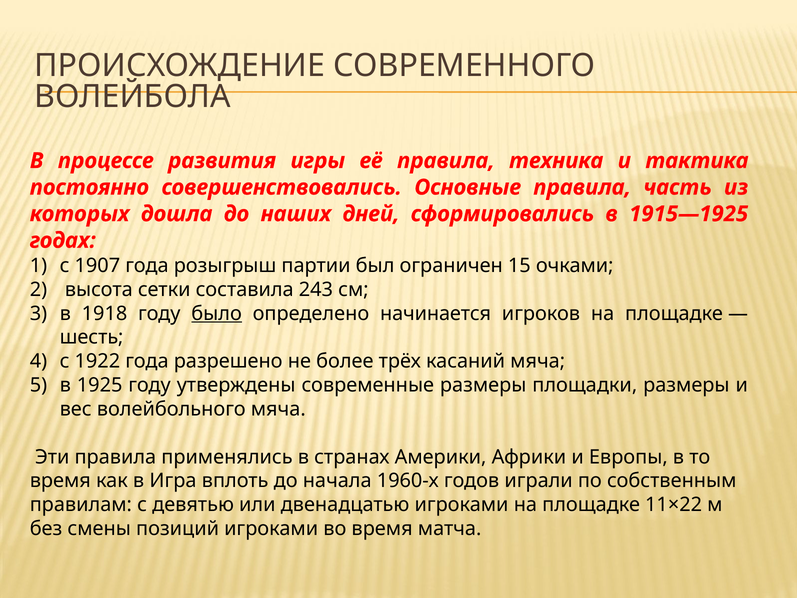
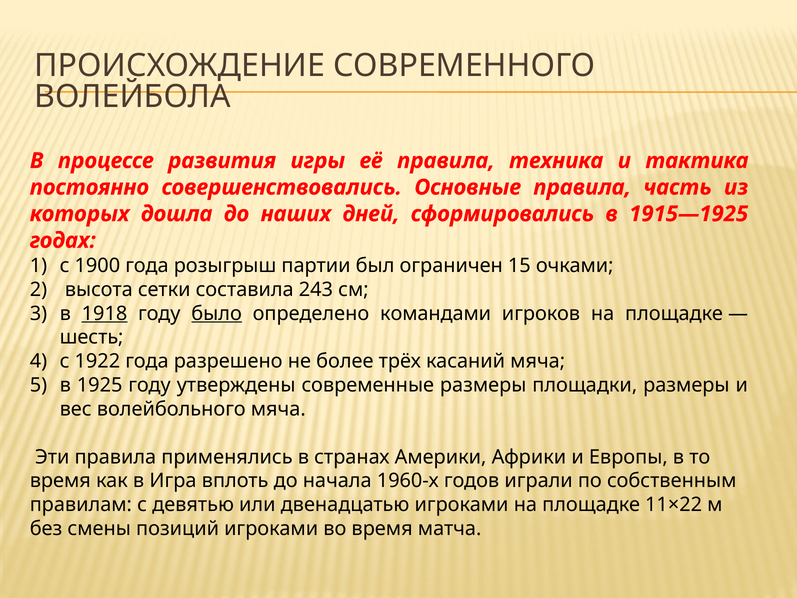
1907: 1907 -> 1900 (97, 266)
1918 underline: none -> present (105, 313)
начинается: начинается -> командами (436, 313)
